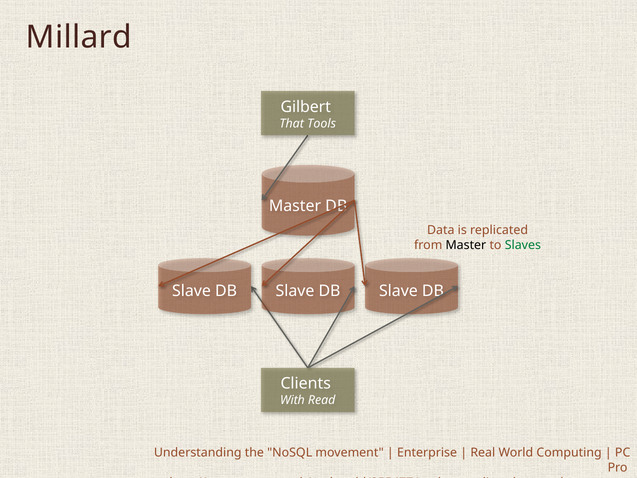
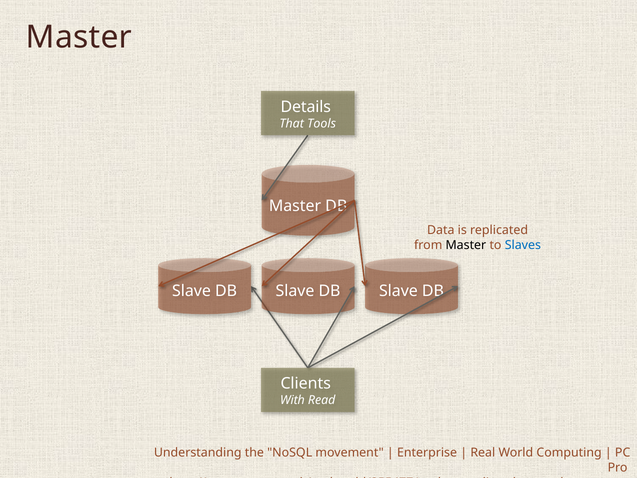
Millard: Millard -> Master (79, 37)
Gilbert: Gilbert -> Details (306, 107)
Slaves colour: green -> blue (523, 245)
